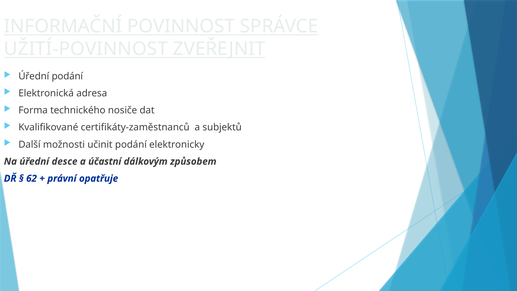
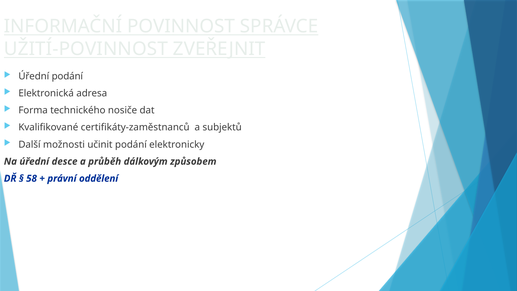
účastní: účastní -> průběh (105, 161)
62: 62 -> 58 (32, 178)
opatřuje: opatřuje -> oddělení (99, 178)
